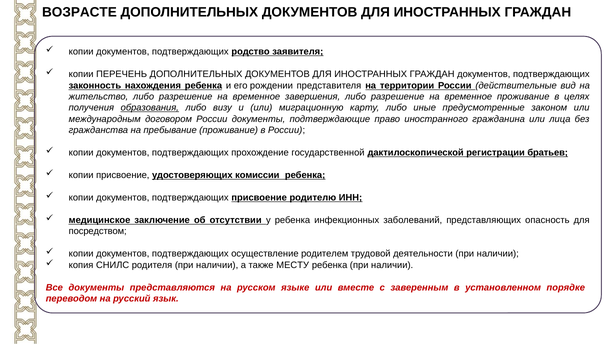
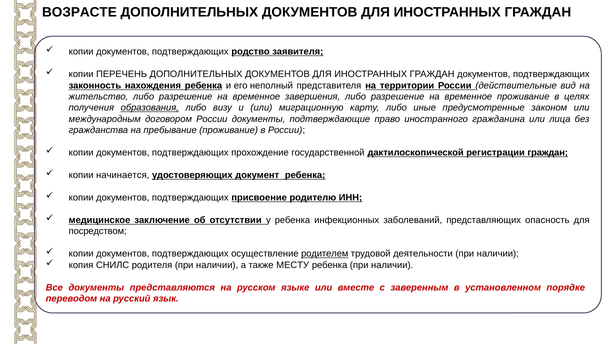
рождении: рождении -> неполный (271, 85)
регистрации братьев: братьев -> граждан (548, 153)
копии присвоение: присвоение -> начинается (123, 175)
комиссии: комиссии -> документ (257, 175)
родителем underline: none -> present (325, 254)
